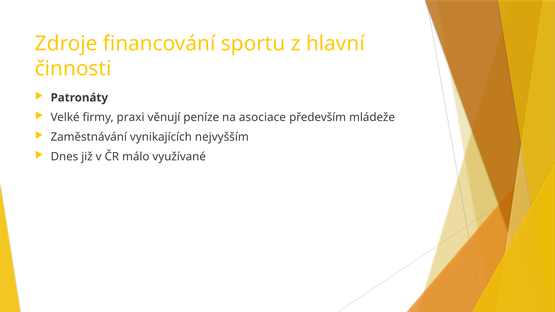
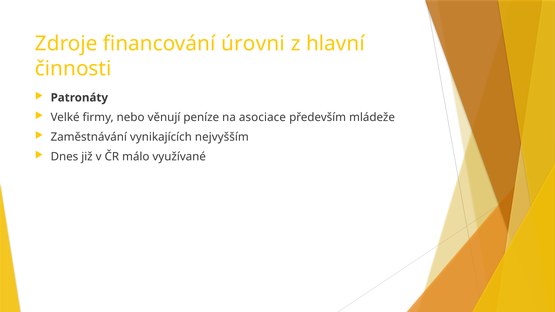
sportu: sportu -> úrovni (253, 44)
praxi: praxi -> nebo (131, 117)
